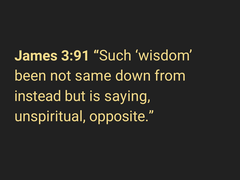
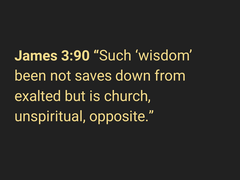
3:91: 3:91 -> 3:90 (75, 56)
same: same -> saves (93, 76)
instead: instead -> exalted (38, 96)
saying: saying -> church (127, 96)
